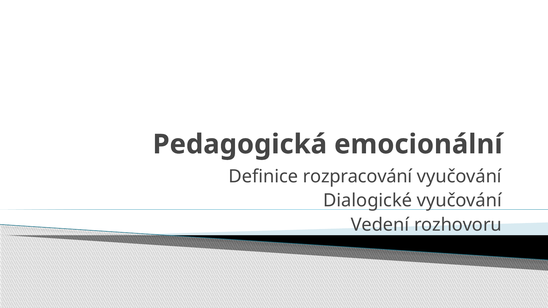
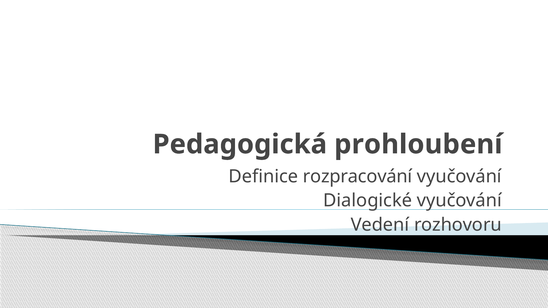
emocionální: emocionální -> prohloubení (418, 144)
